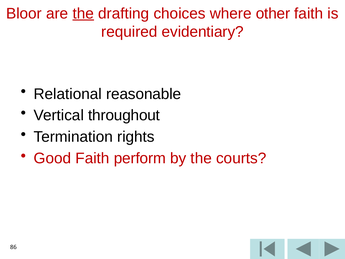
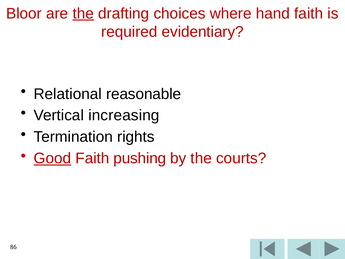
other: other -> hand (273, 13)
throughout: throughout -> increasing (124, 115)
Good underline: none -> present (52, 158)
perform: perform -> pushing (140, 158)
